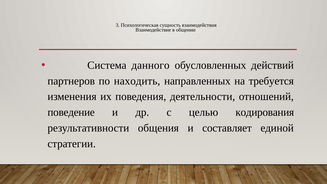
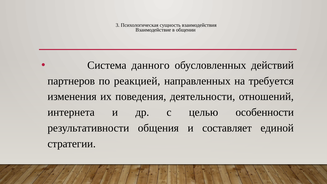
находить: находить -> реакцией (137, 81)
поведение: поведение -> интернета (71, 112)
кодирования: кодирования -> особенности (265, 112)
